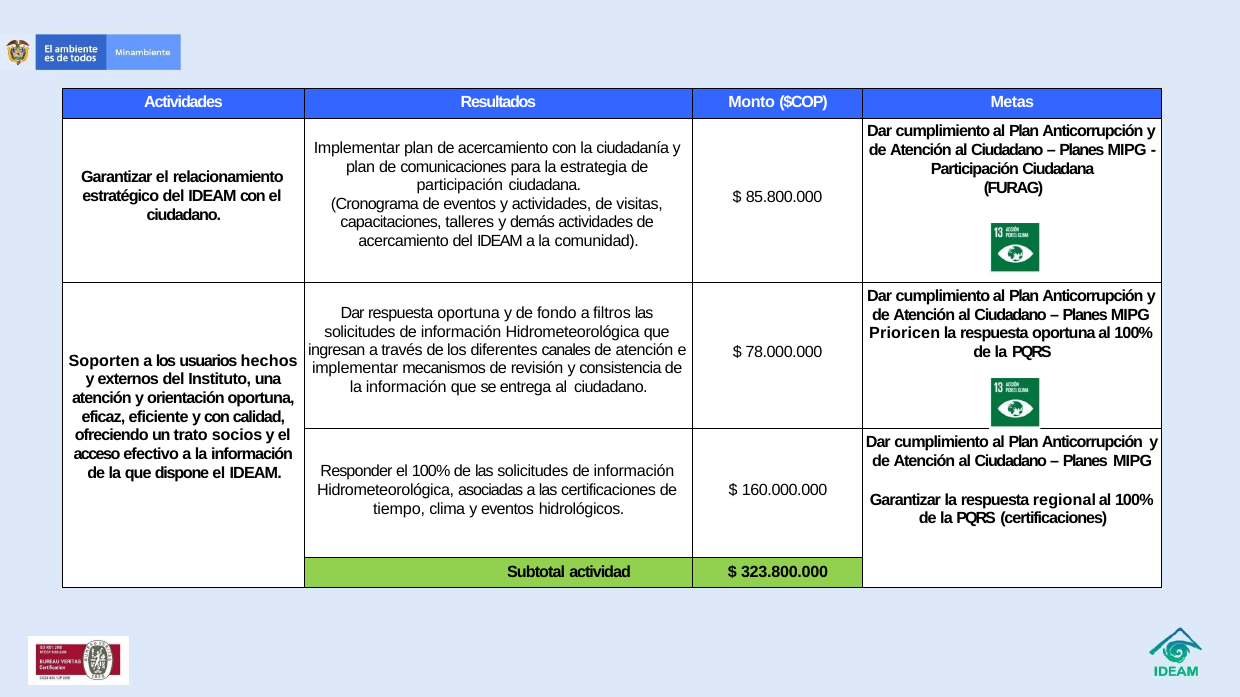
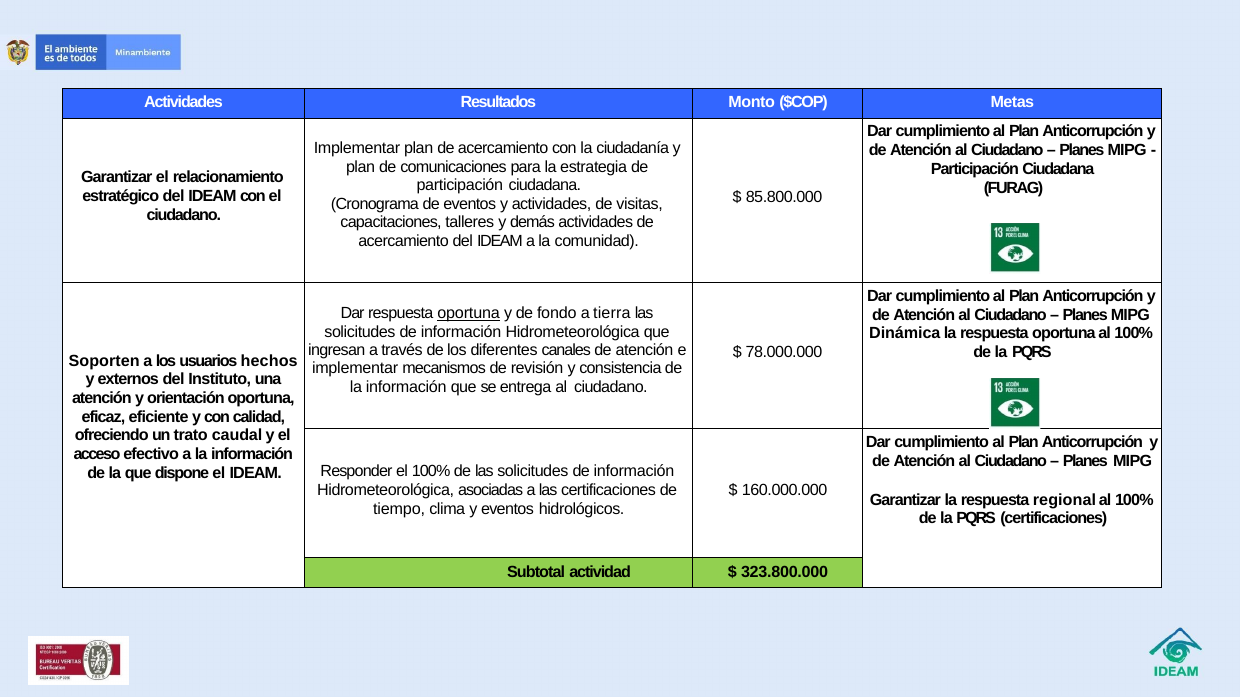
oportuna underline: none -> present (469, 313)
filtros: filtros -> tierra (612, 313)
Prioricen: Prioricen -> Dinámica (905, 334)
socios: socios -> caudal (237, 436)
